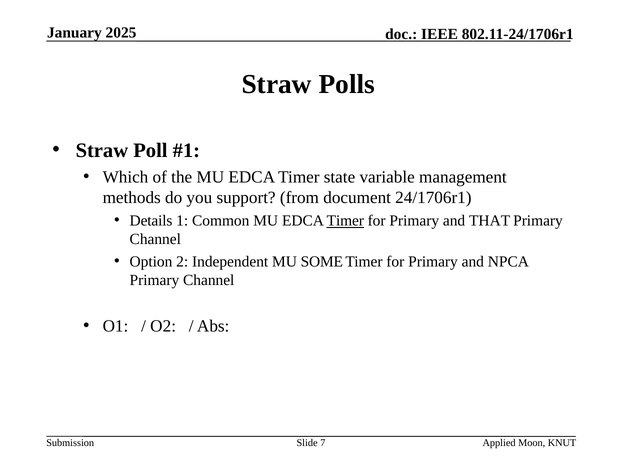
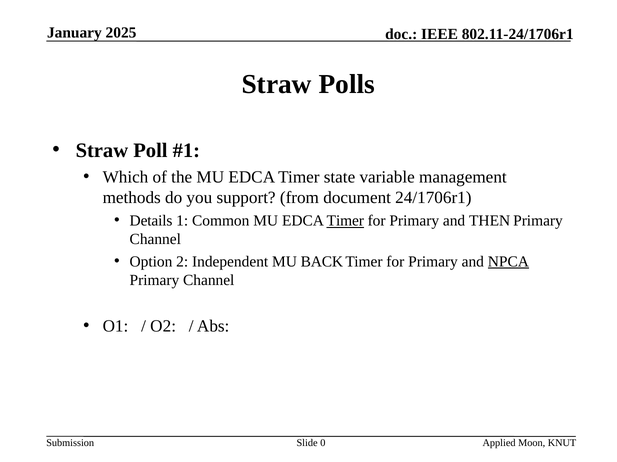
THAT: THAT -> THEN (490, 221)
SOME: SOME -> BACK (322, 262)
NPCA underline: none -> present (508, 262)
7: 7 -> 0 (323, 444)
